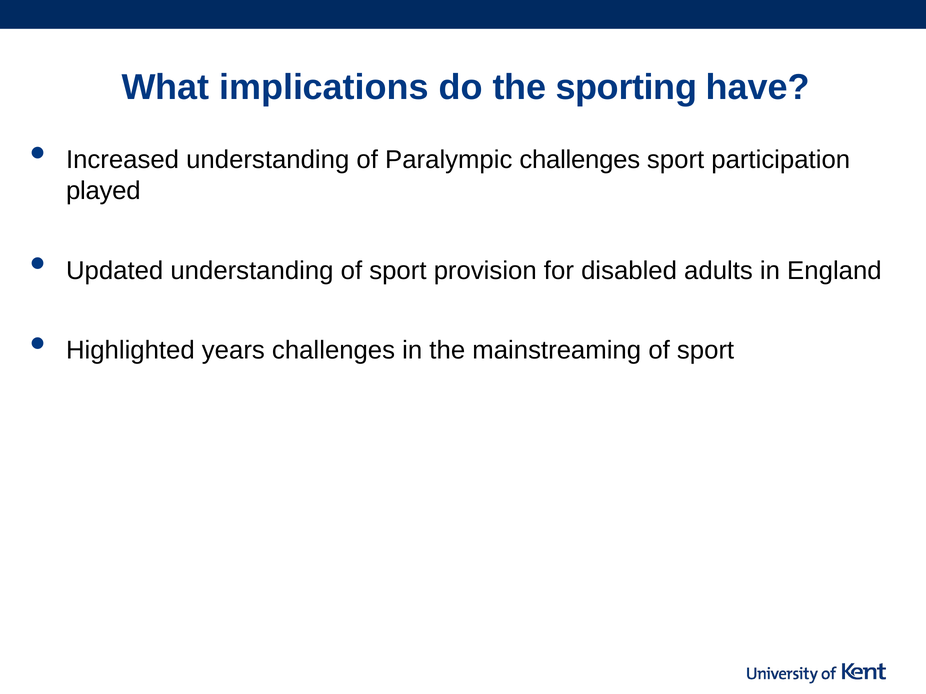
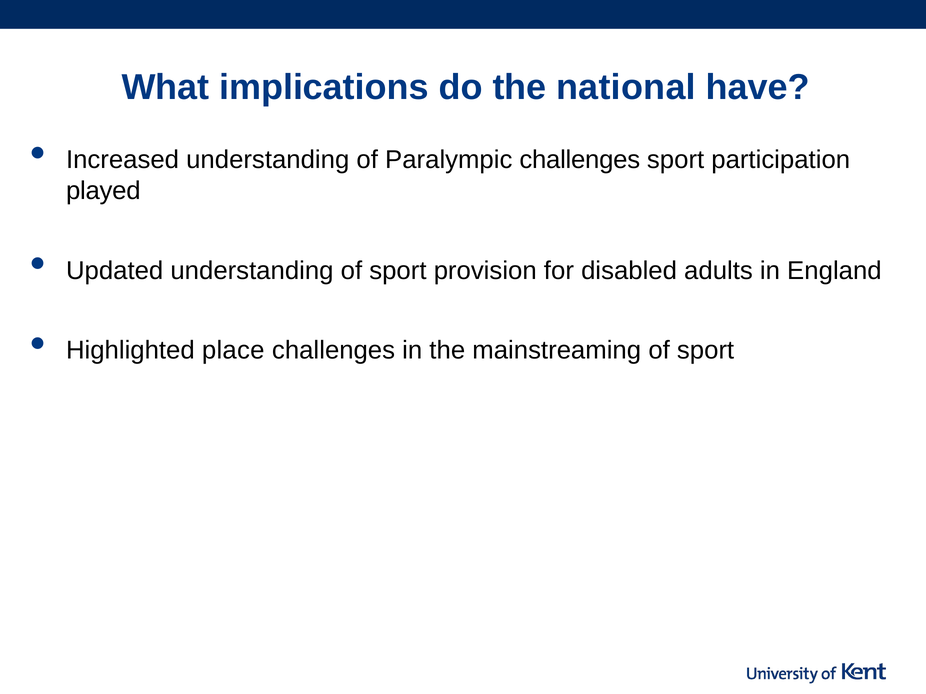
sporting: sporting -> national (626, 87)
years: years -> place (233, 350)
